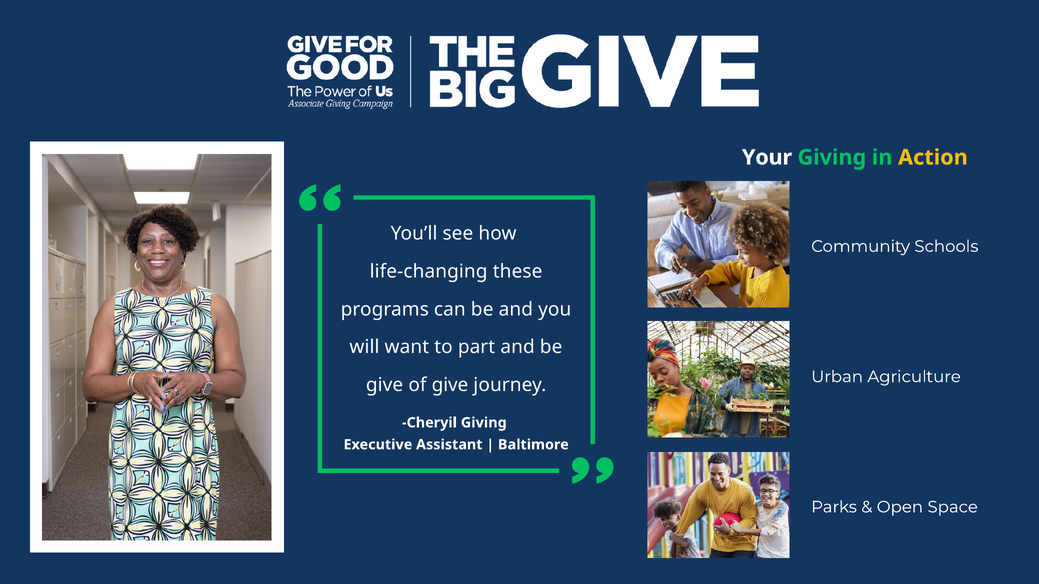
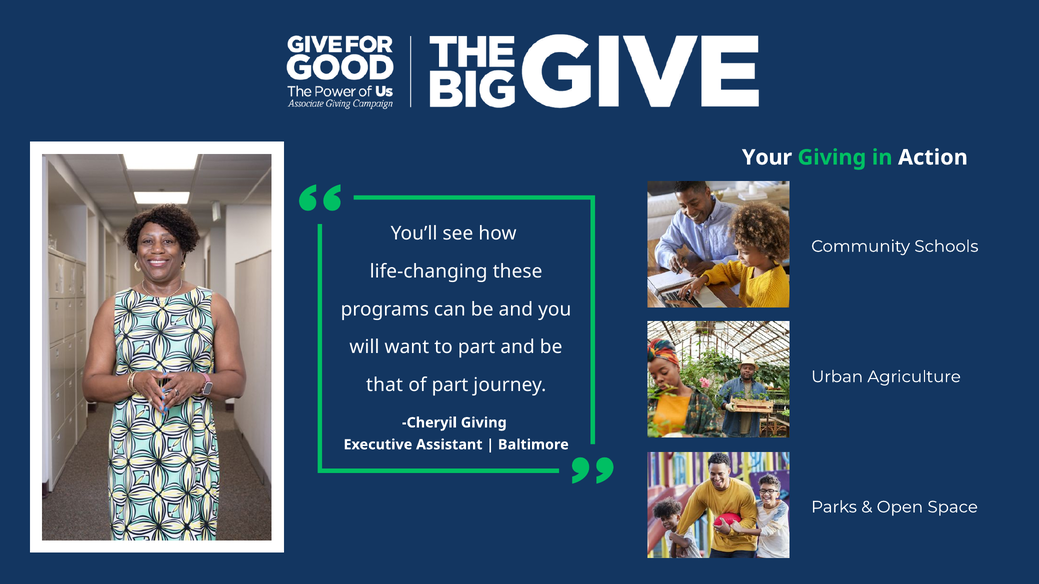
Action colour: yellow -> white (933, 158)
give: give -> that (385, 385)
of give: give -> part (450, 385)
